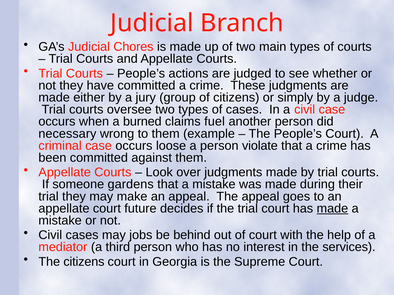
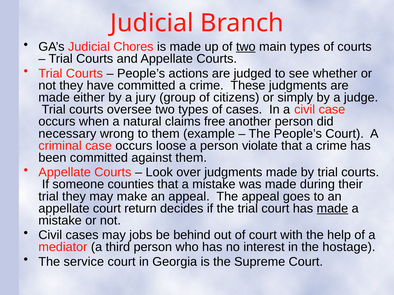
two underline: none -> present (246, 47)
burned: burned -> natural (142, 122)
fuel: fuel -> free (215, 122)
gardens: gardens -> counties (131, 185)
future: future -> return (141, 209)
services: services -> hostage (349, 248)
The citizens: citizens -> service (84, 262)
